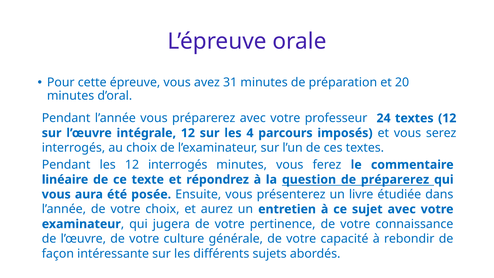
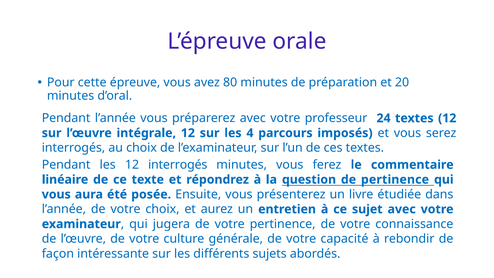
31: 31 -> 80 (230, 82)
de préparerez: préparerez -> pertinence (395, 179)
